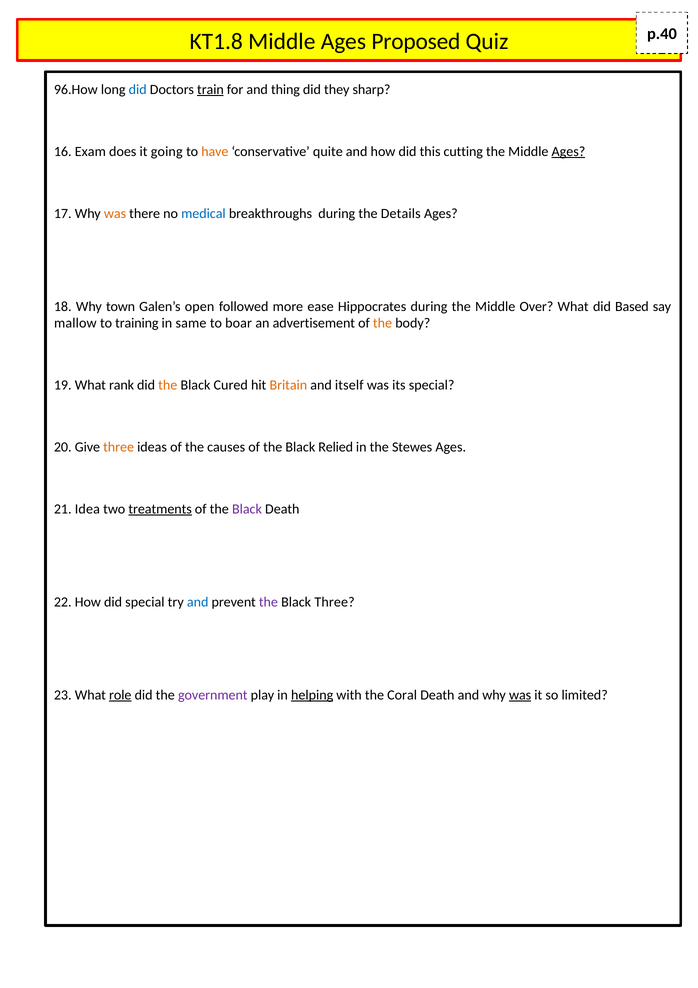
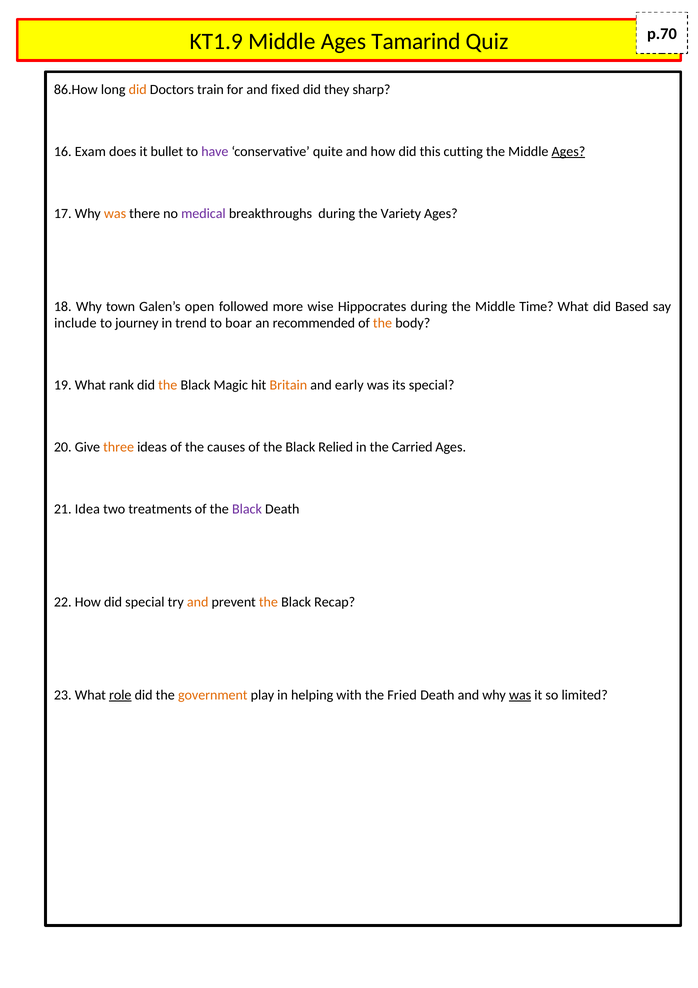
p.40: p.40 -> p.70 (662, 34)
KT1.8: KT1.8 -> KT1.9 (216, 42)
Proposed: Proposed -> Tamarind (416, 42)
96.How: 96.How -> 86.How (76, 89)
did colour: blue -> orange (138, 89)
train underline: present -> none (210, 89)
thing: thing -> fixed (285, 89)
going: going -> bullet (167, 151)
have colour: orange -> purple (215, 151)
medical colour: blue -> purple (203, 213)
Details: Details -> Variety (401, 213)
ease: ease -> wise (321, 306)
Over: Over -> Time (536, 306)
mallow: mallow -> include (75, 323)
training: training -> journey (137, 323)
same: same -> trend (191, 323)
advertisement: advertisement -> recommended (314, 323)
Cured: Cured -> Magic (231, 385)
itself: itself -> early (349, 385)
Stewes: Stewes -> Carried (412, 447)
treatments underline: present -> none (160, 509)
and colour: blue -> orange (198, 602)
the colour: purple -> orange (268, 602)
Black Three: Three -> Recap (335, 602)
government colour: purple -> orange (213, 694)
helping underline: present -> none (312, 694)
Coral: Coral -> Fried (402, 694)
